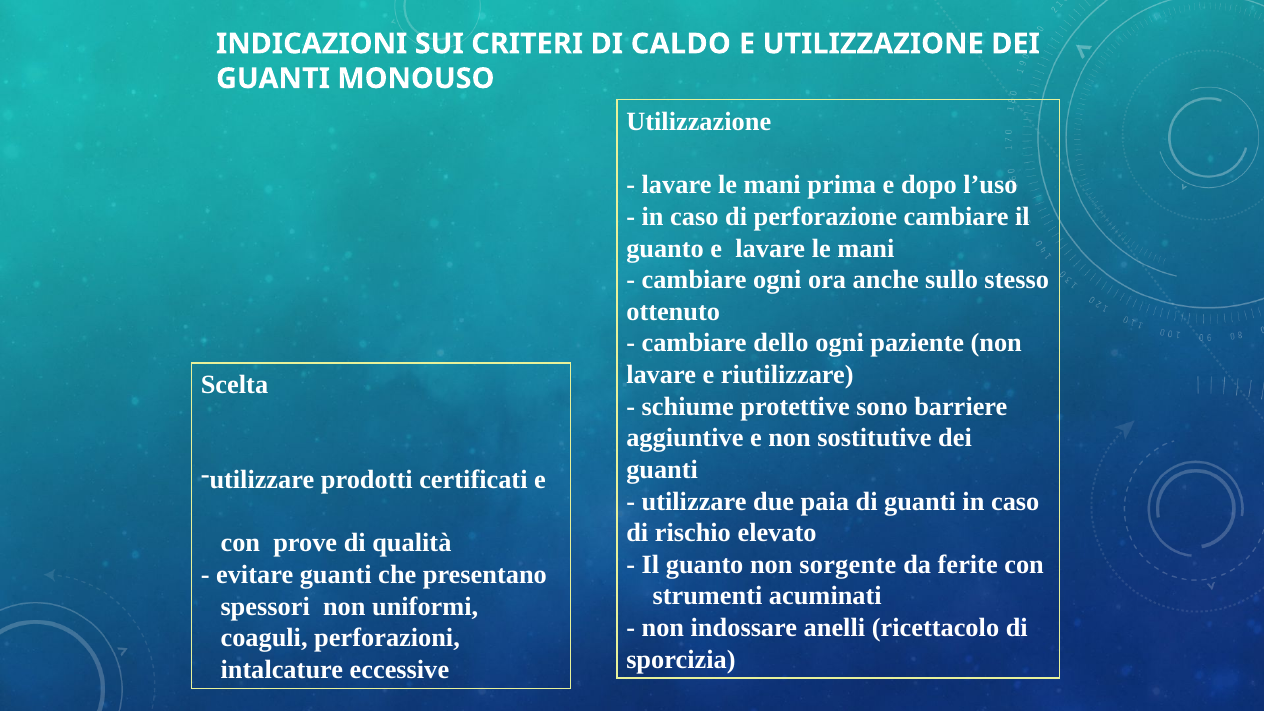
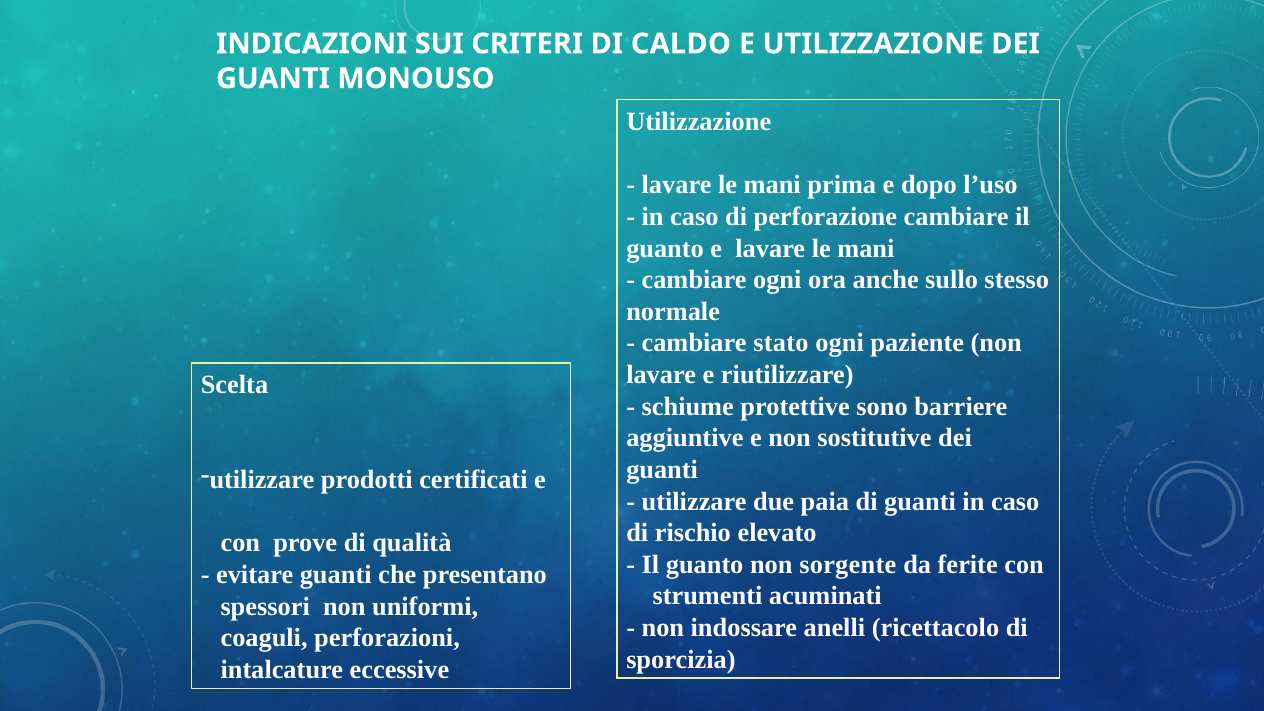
ottenuto: ottenuto -> normale (673, 312)
dello: dello -> stato (781, 343)
